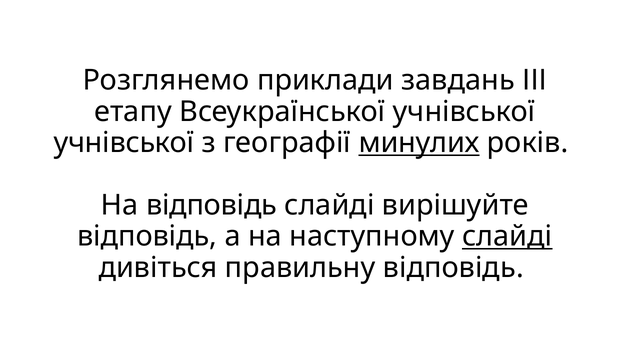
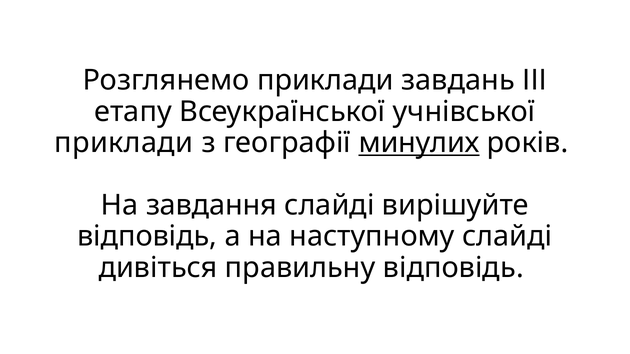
учнівської: учнівської -> приклади (124, 143)
На відповідь: відповідь -> завдання (212, 205)
слайді underline: present -> none (507, 237)
